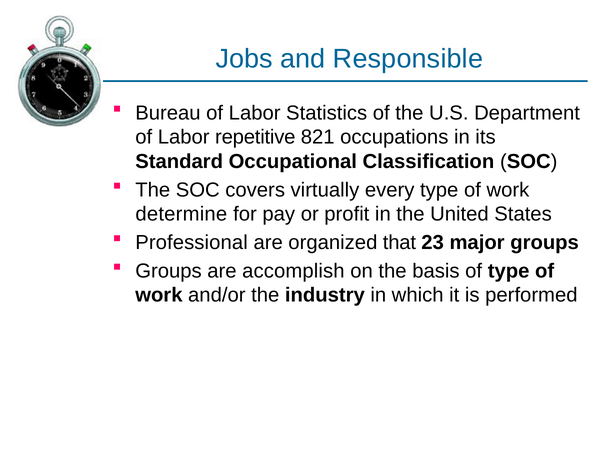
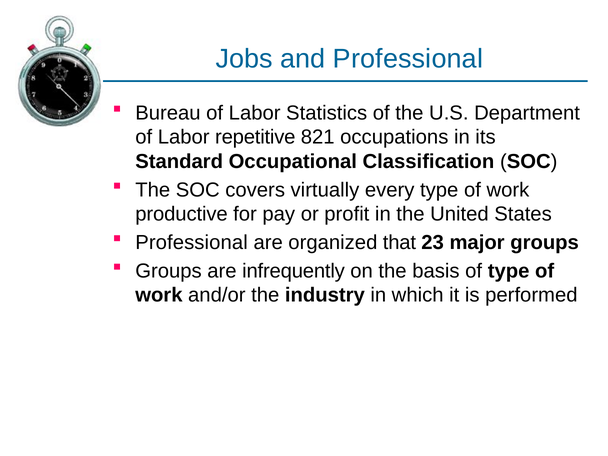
and Responsible: Responsible -> Professional (408, 59)
determine: determine -> productive (181, 214)
accomplish: accomplish -> infrequently (294, 271)
